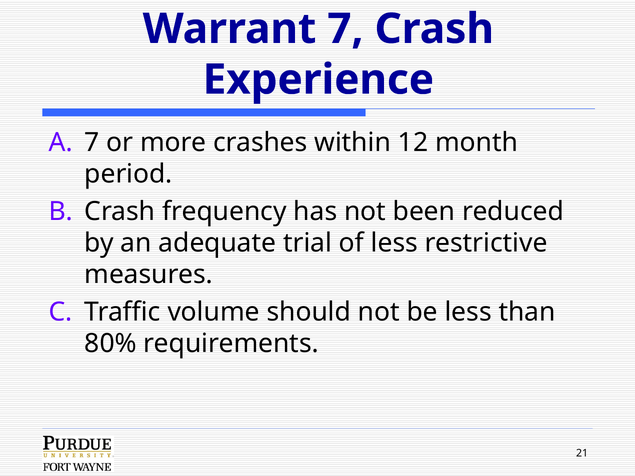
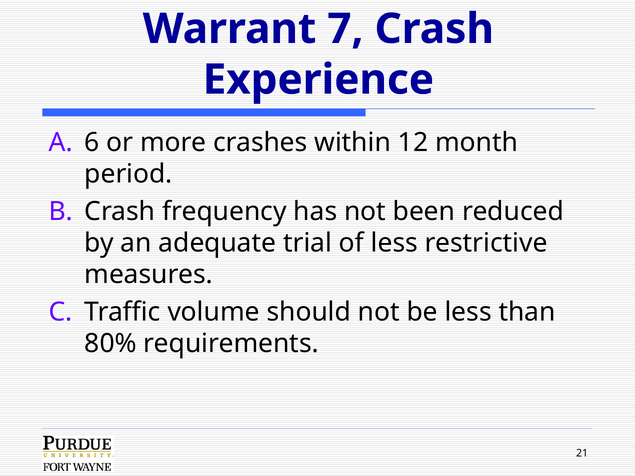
7: 7 -> 6 (92, 143)
